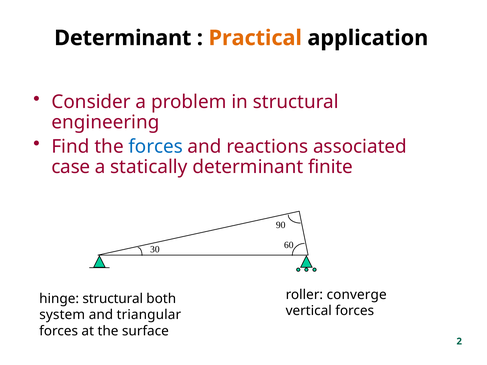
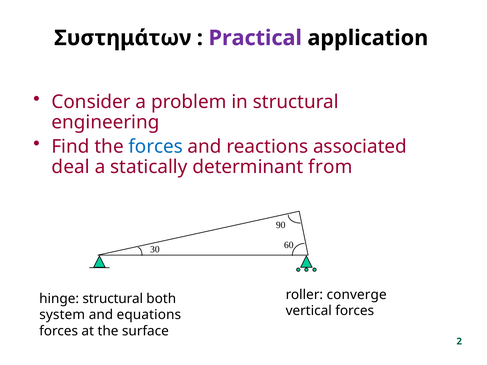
Determinant: Determinant -> Συστημάτων (123, 38)
Practical colour: orange -> purple (255, 38)
case: case -> deal (71, 167)
finite: finite -> from (330, 167)
triangular: triangular -> equations (149, 315)
